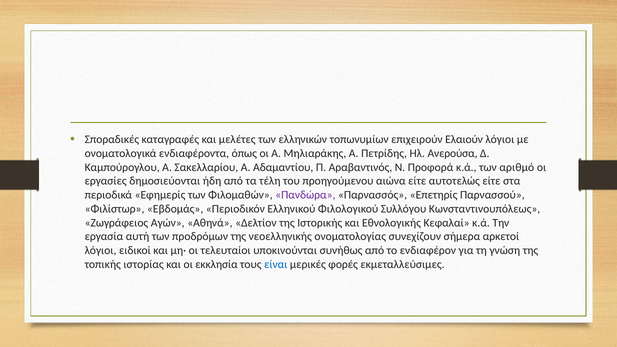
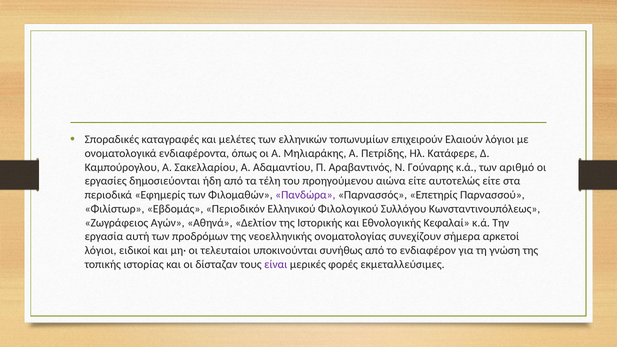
Ανερούσα: Ανερούσα -> Κατάφερε (453, 153)
Προφορά: Προφορά -> Γούναρης (431, 167)
εκκλησία: εκκλησία -> δίσταζαν (216, 264)
είναι colour: blue -> purple (276, 264)
